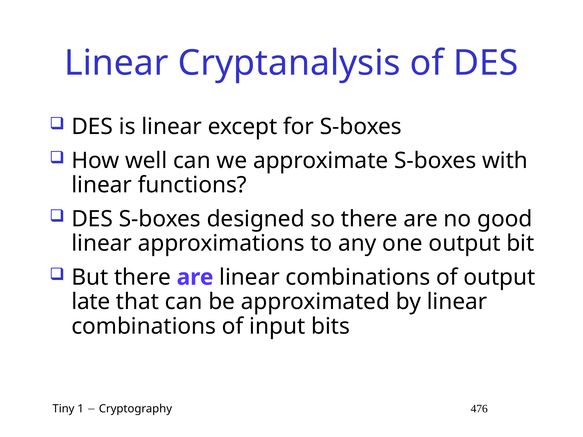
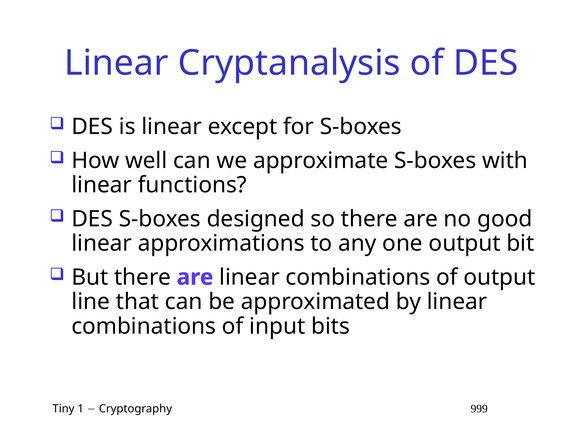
late: late -> line (91, 302)
476: 476 -> 999 (479, 409)
